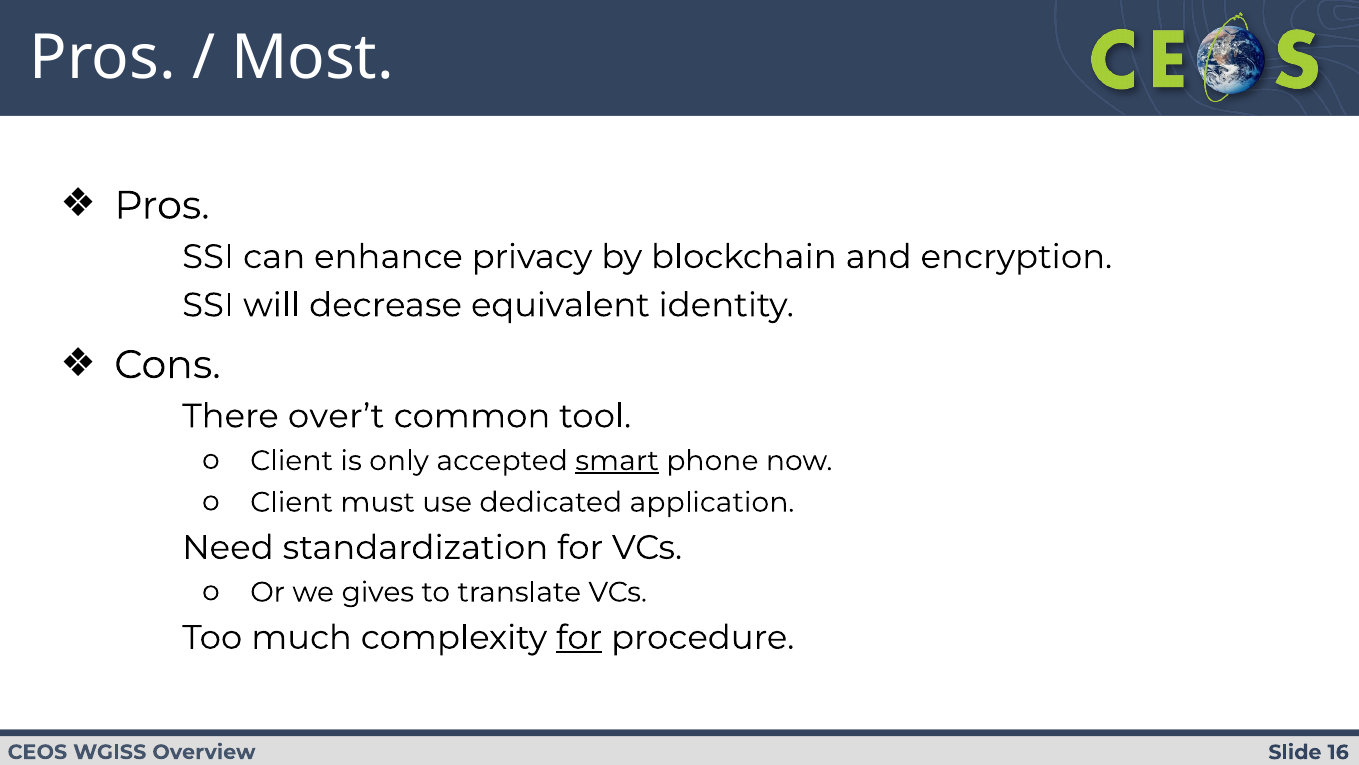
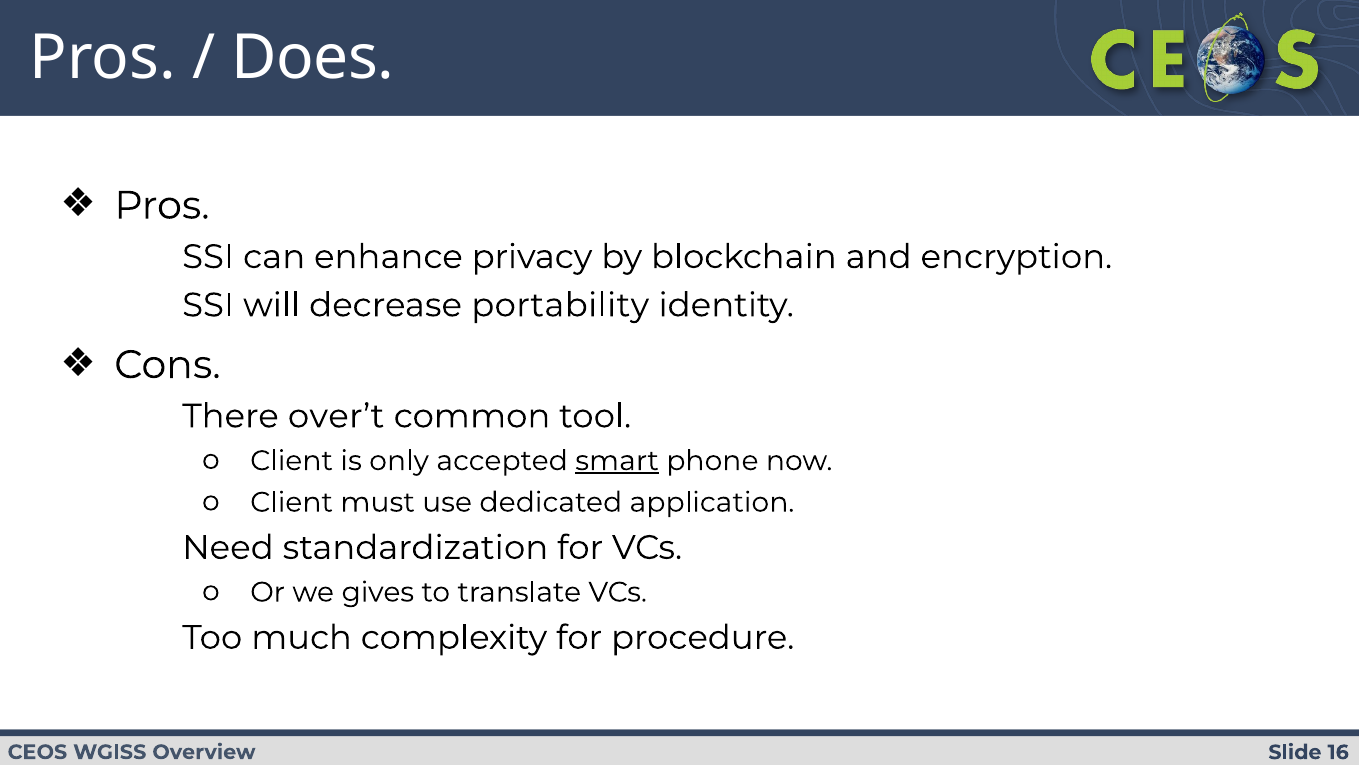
Most: Most -> Does (313, 58)
equivalent: equivalent -> portability (560, 305)
for underline: present -> none (579, 637)
